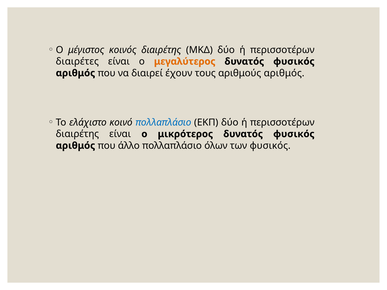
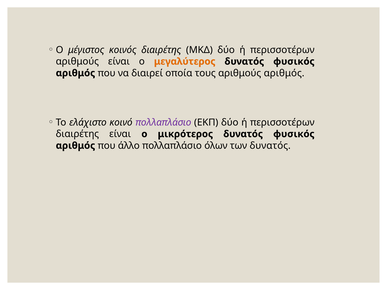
διαιρέτες: διαιρέτες -> αριθμούς (77, 62)
έχουν: έχουν -> οποία (179, 73)
πολλαπλάσιο colour: blue -> purple (163, 123)
των φυσικός: φυσικός -> δυνατός (270, 146)
